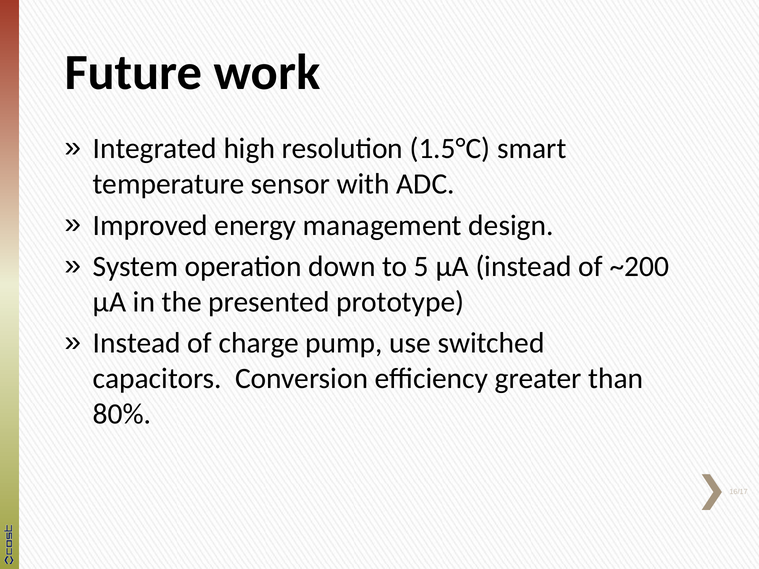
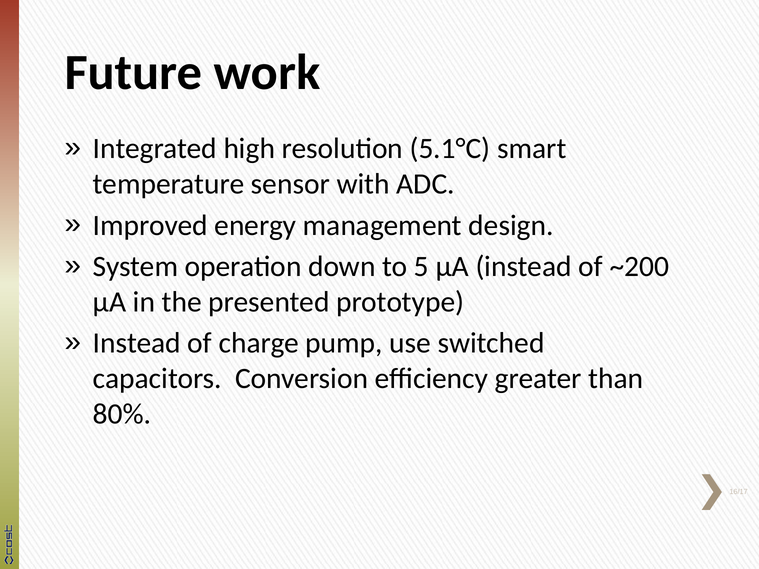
1.5°C: 1.5°C -> 5.1°C (450, 149)
